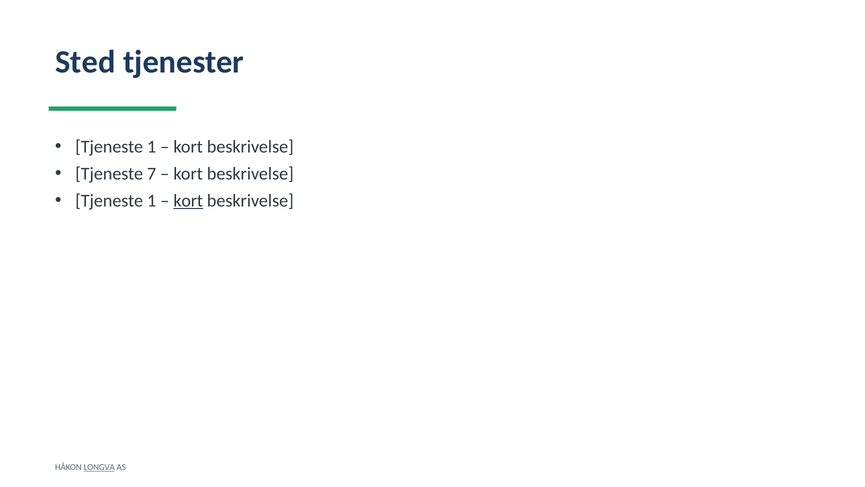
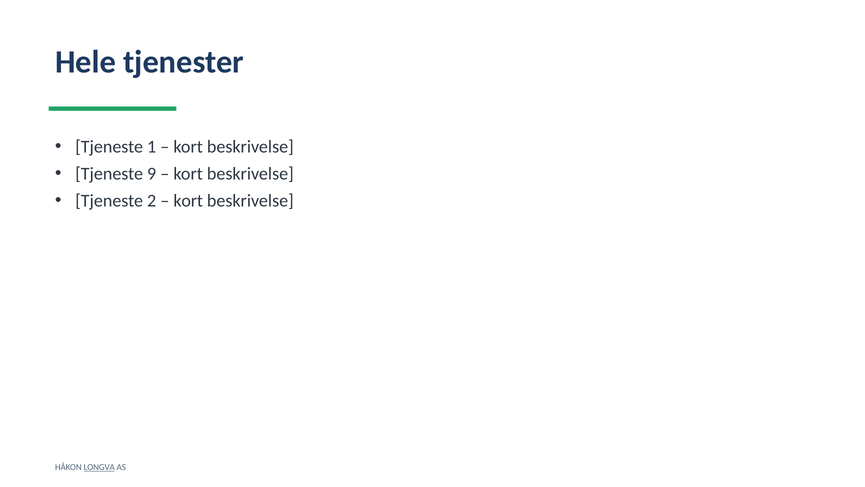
Sted: Sted -> Hele (85, 62)
7: 7 -> 9 (152, 174)
1: 1 -> 2 (152, 201)
kort underline: present -> none (188, 201)
